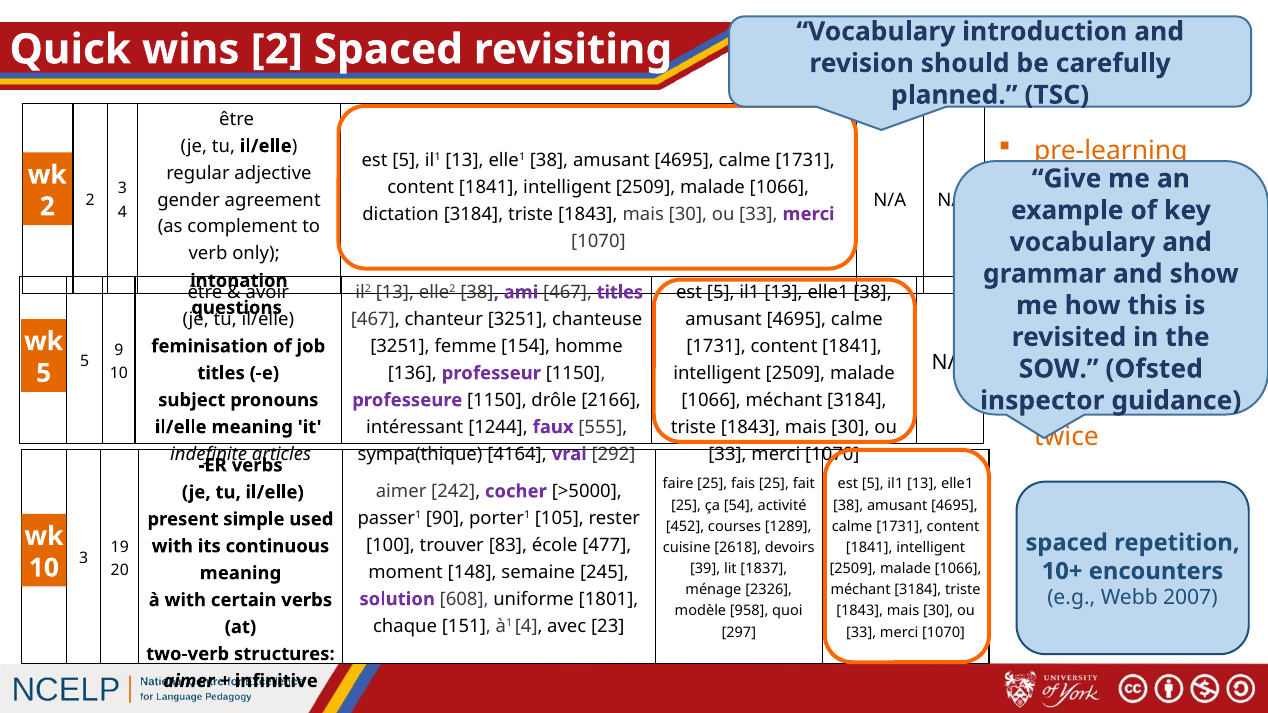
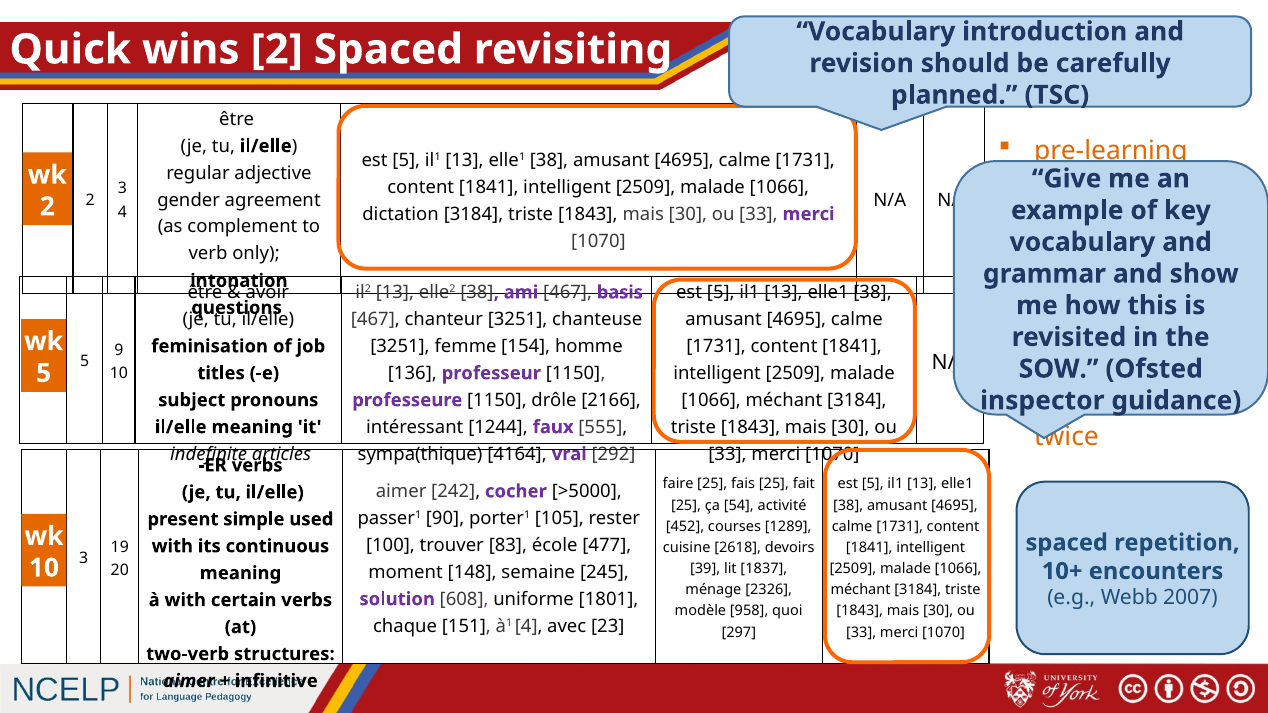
467 titles: titles -> basis (620, 292)
